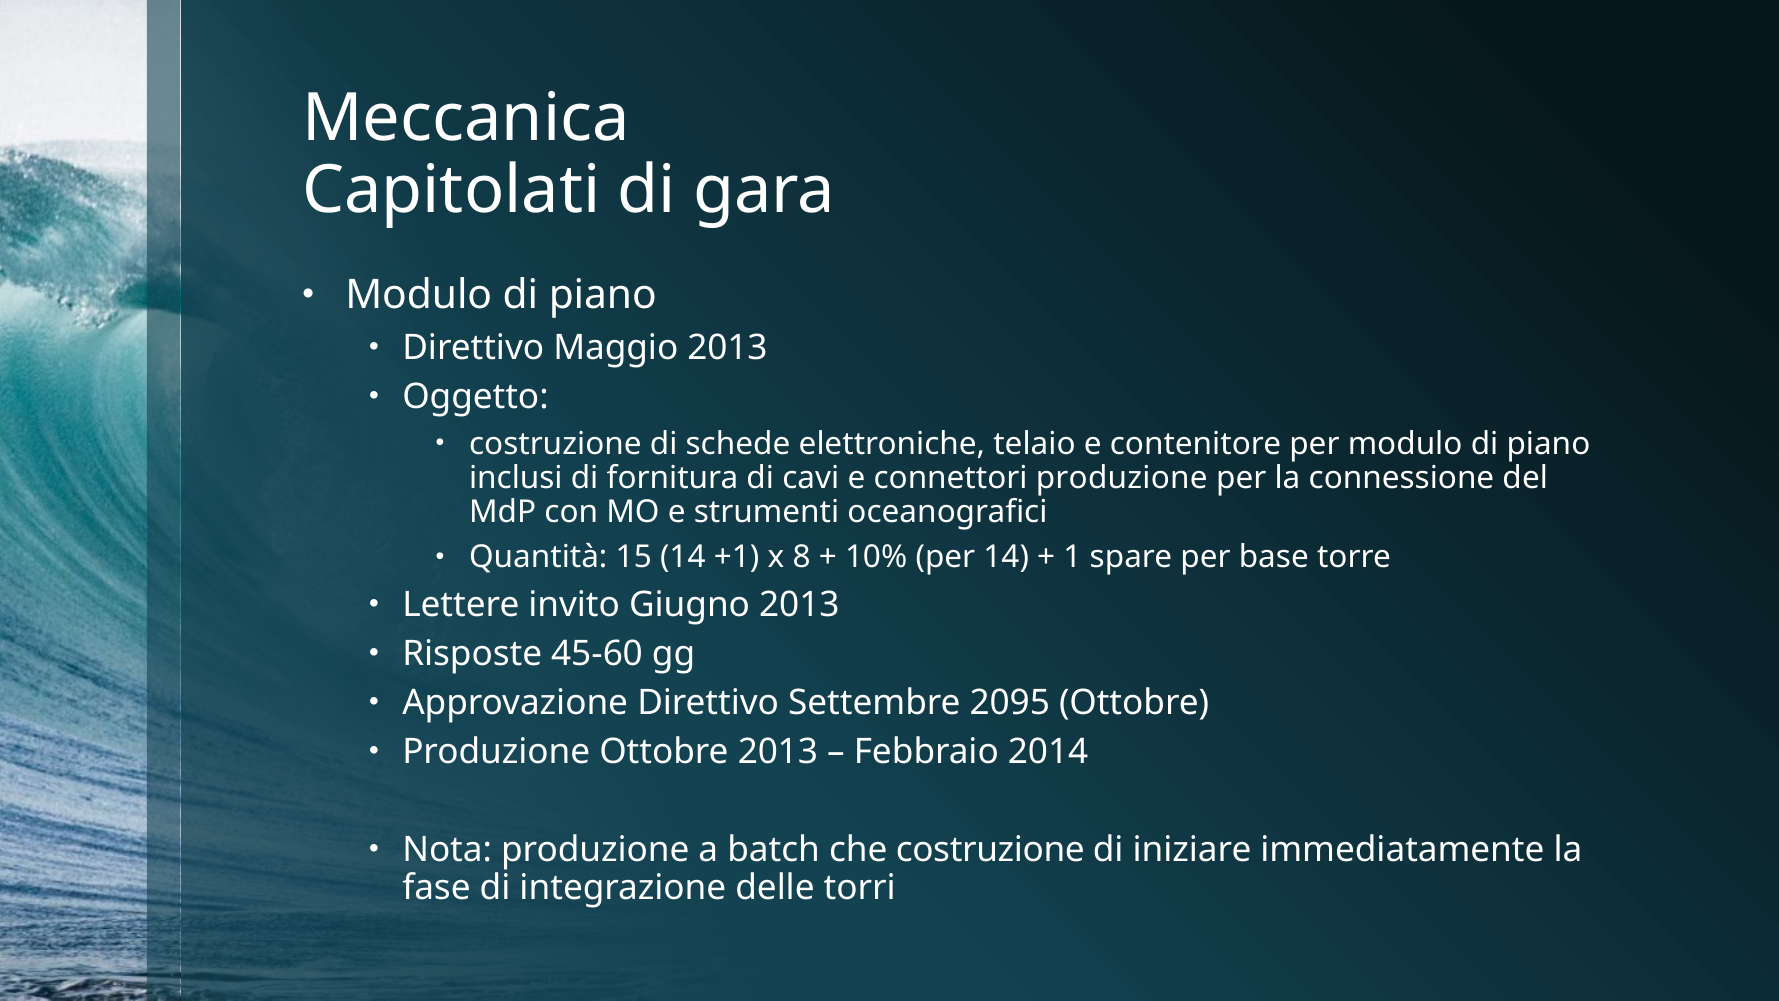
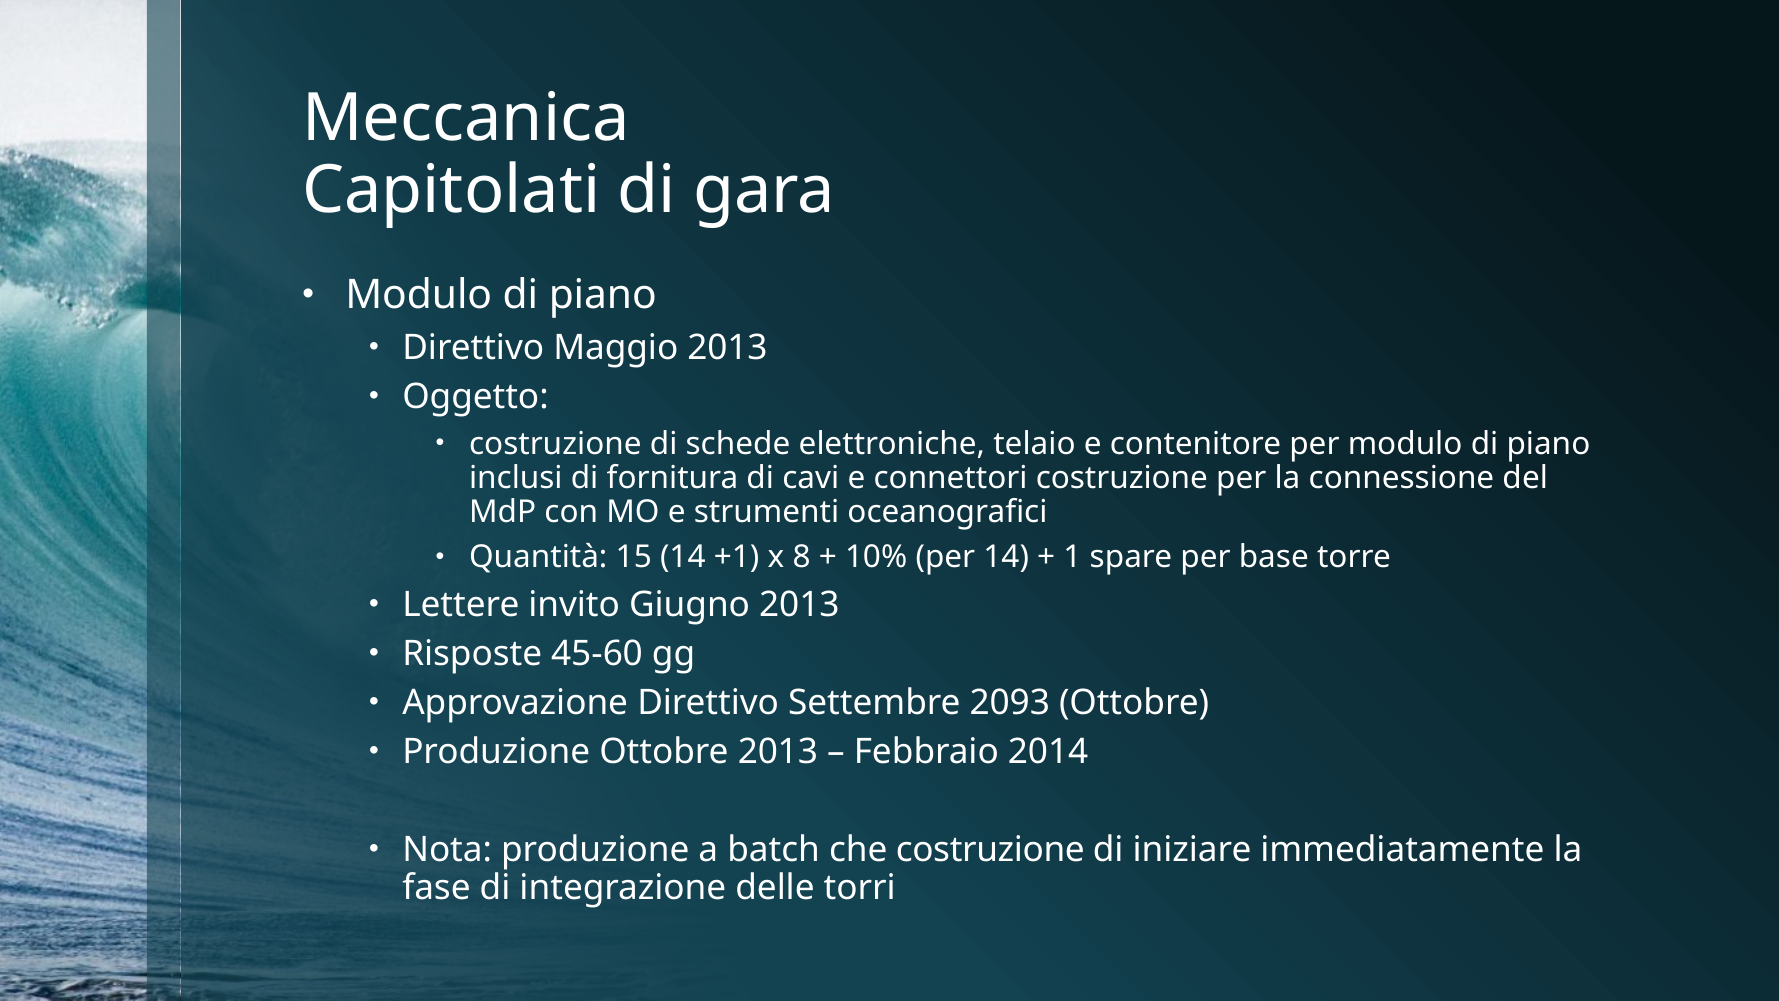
connettori produzione: produzione -> costruzione (1122, 478)
2095: 2095 -> 2093 (1010, 703)
